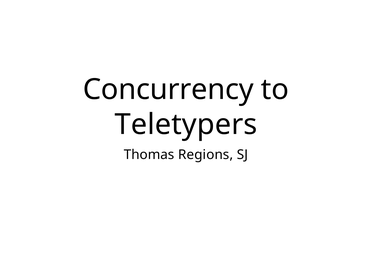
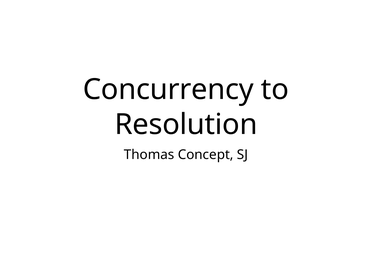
Teletypers: Teletypers -> Resolution (186, 124)
Regions: Regions -> Concept (206, 155)
